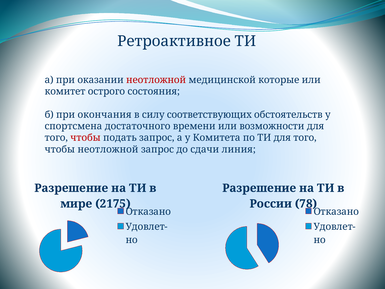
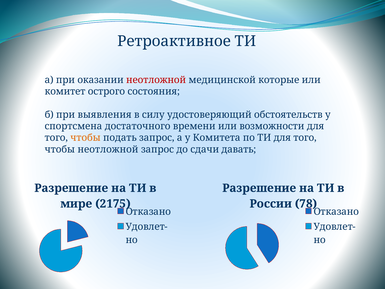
окончания: окончания -> выявления (105, 115)
соответствующих: соответствующих -> удостоверяющий (209, 115)
чтобы colour: red -> orange (85, 138)
линия: линия -> давать (239, 149)
